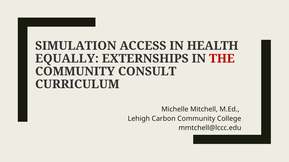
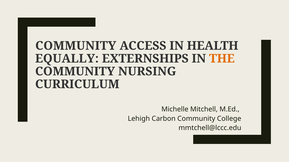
SIMULATION: SIMULATION -> COMMUNITY (76, 46)
THE colour: red -> orange (222, 59)
CONSULT: CONSULT -> NURSING (147, 72)
